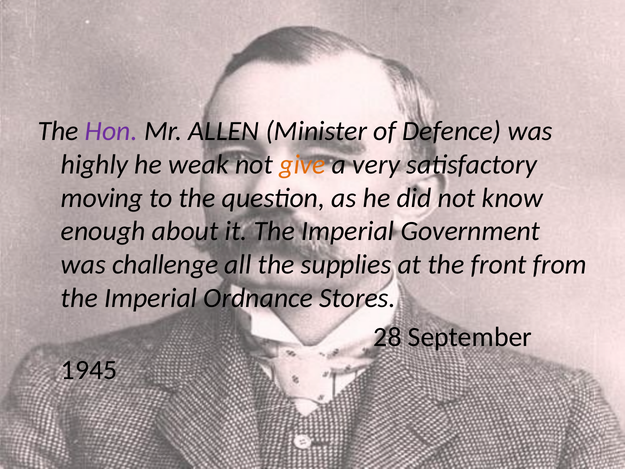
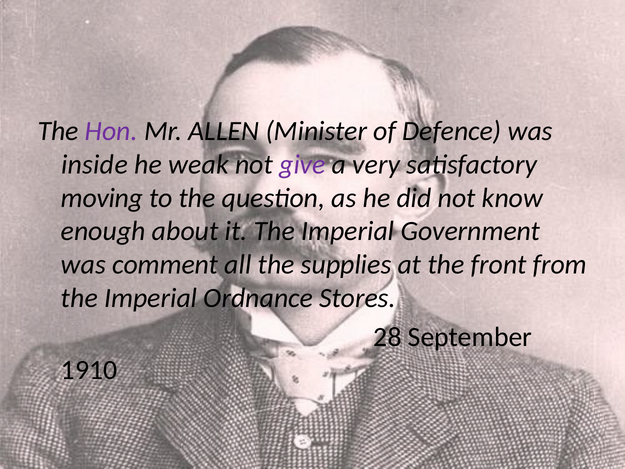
highly: highly -> inside (94, 164)
give colour: orange -> purple (302, 164)
challenge: challenge -> comment (165, 264)
1945: 1945 -> 1910 (89, 370)
